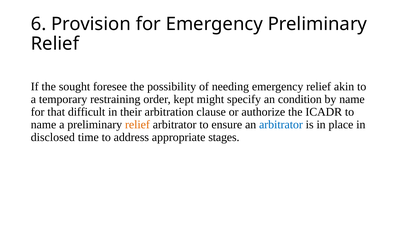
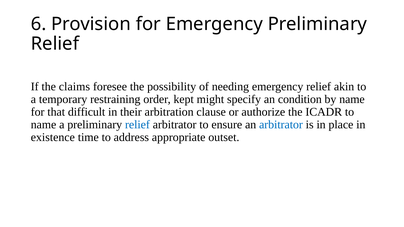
sought: sought -> claims (74, 87)
relief colour: orange -> blue (137, 125)
disclosed: disclosed -> existence (53, 138)
stages: stages -> outset (224, 138)
